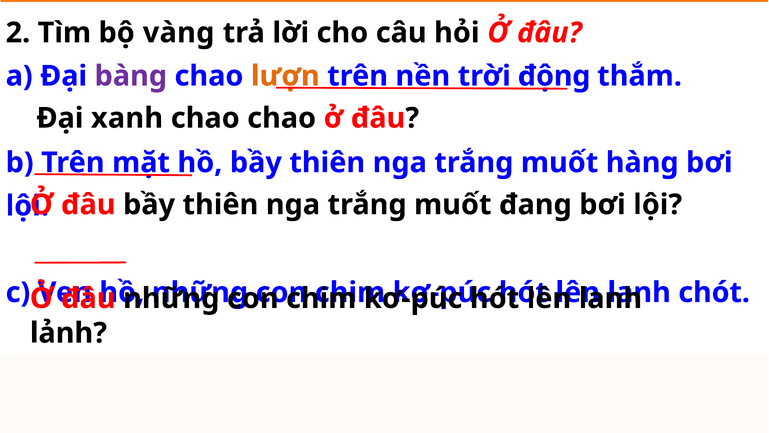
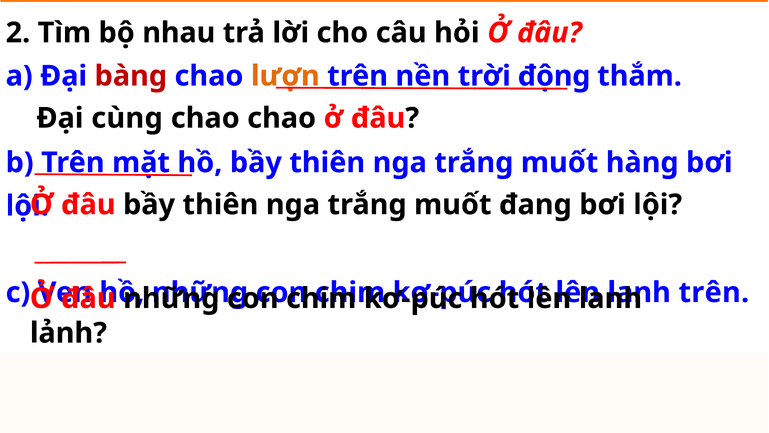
vàng: vàng -> nhau (179, 33)
bàng colour: purple -> red (131, 76)
xanh: xanh -> cùng (127, 118)
chót: chót -> trên (714, 292)
